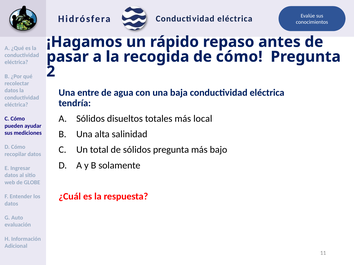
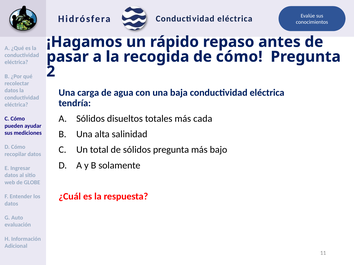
entre: entre -> carga (88, 93)
local: local -> cada (203, 119)
